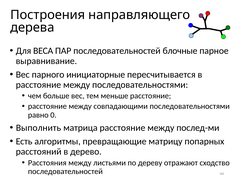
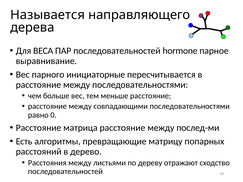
Построения: Построения -> Называется (48, 15)
блочные: блочные -> hormone (180, 51)
Выполнить: Выполнить -> Расстояние (39, 128)
